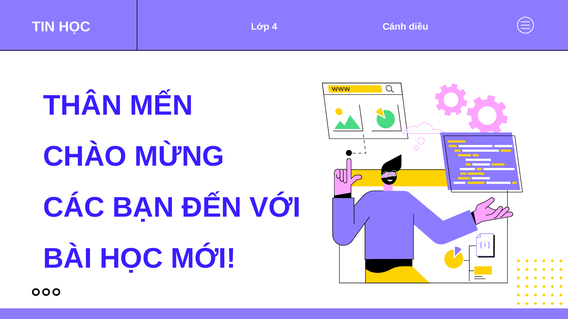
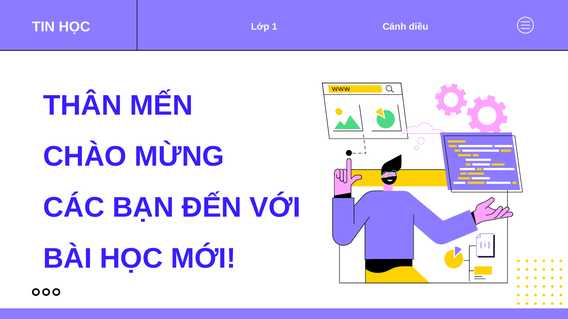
4: 4 -> 1 (275, 27)
